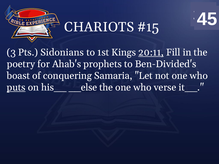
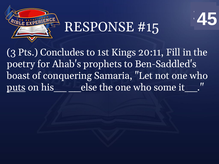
CHARIOTS: CHARIOTS -> RESPONSE (99, 27)
Sidonians: Sidonians -> Concludes (62, 52)
20:11 underline: present -> none (151, 52)
Ben-Divided's: Ben-Divided's -> Ben-Saddled's (166, 64)
verse: verse -> some (165, 88)
